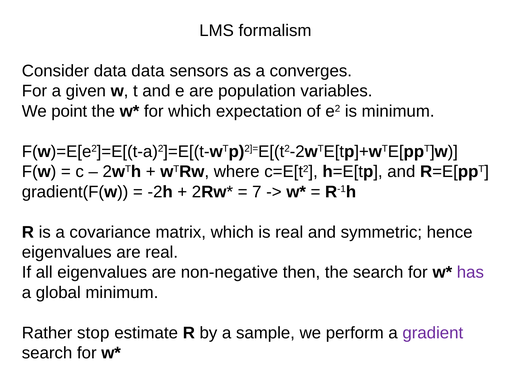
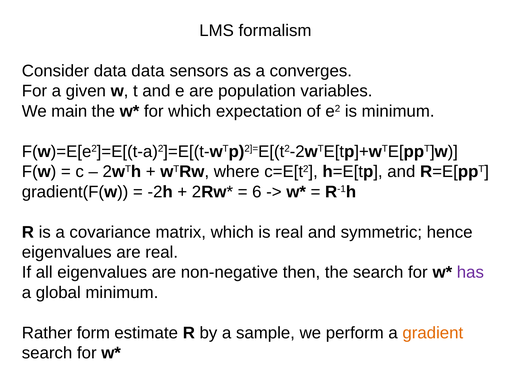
point: point -> main (69, 111)
7: 7 -> 6 (257, 192)
stop: stop -> form (93, 334)
gradient colour: purple -> orange (433, 334)
